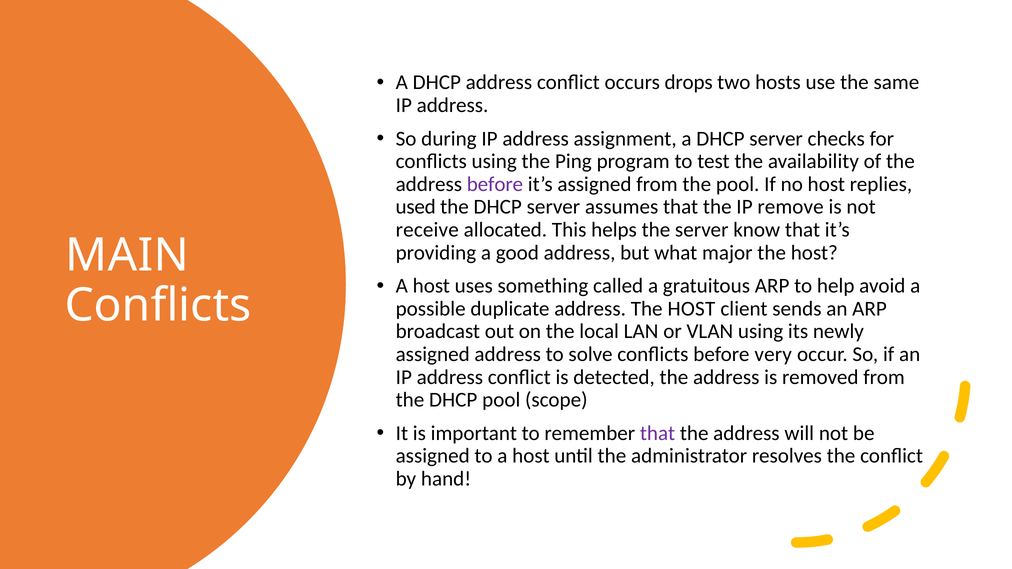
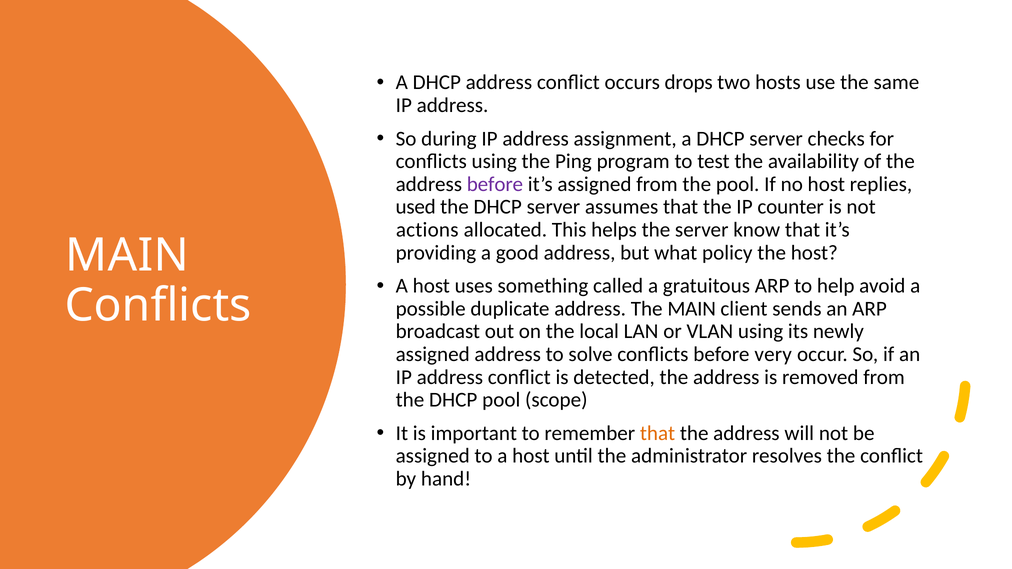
remove: remove -> counter (791, 207)
receive: receive -> actions (427, 230)
major: major -> policy (727, 253)
address The HOST: HOST -> MAIN (692, 309)
that colour: purple -> orange (658, 433)
